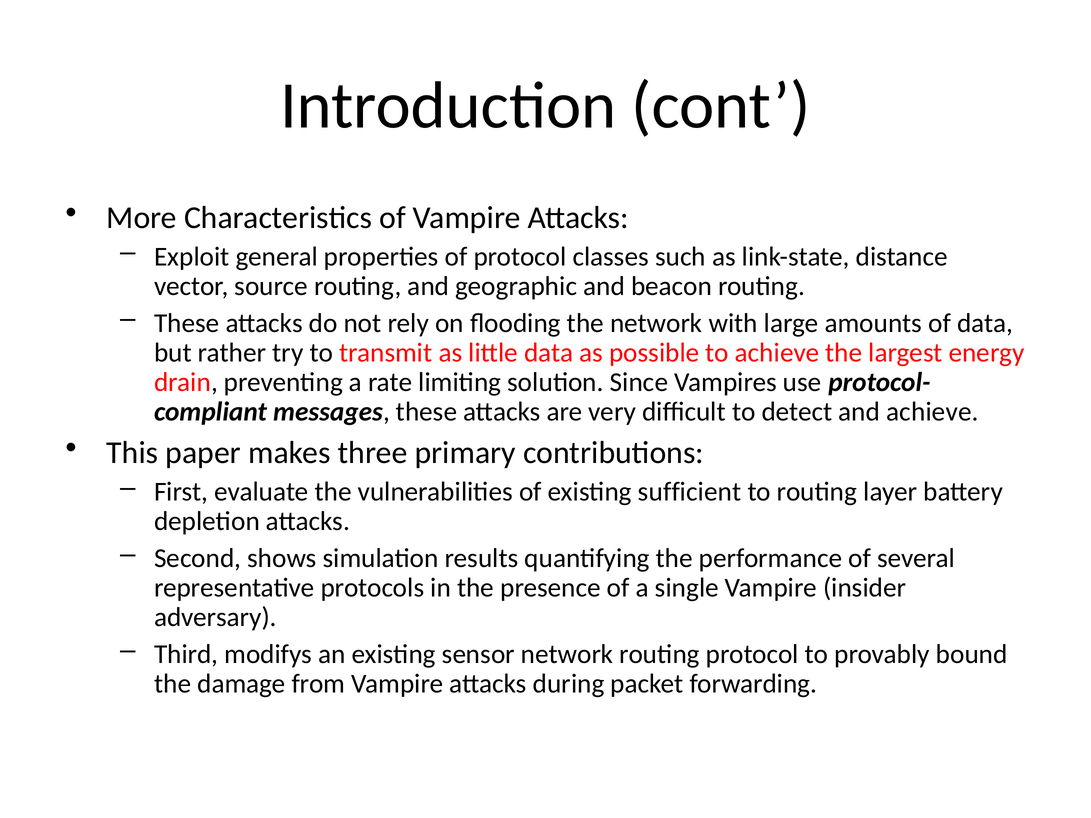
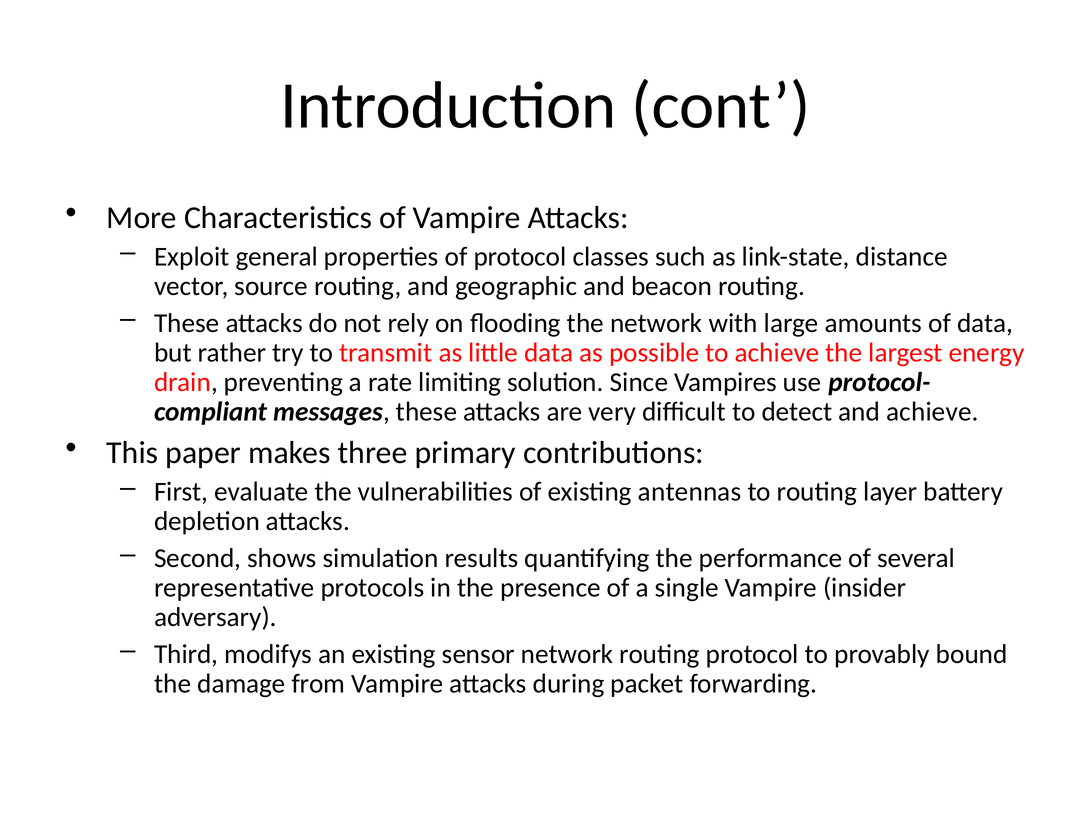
sufficient: sufficient -> antennas (690, 492)
